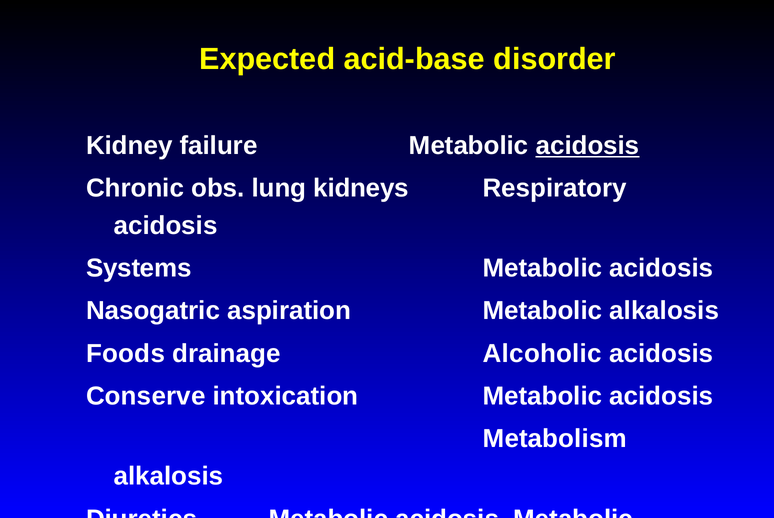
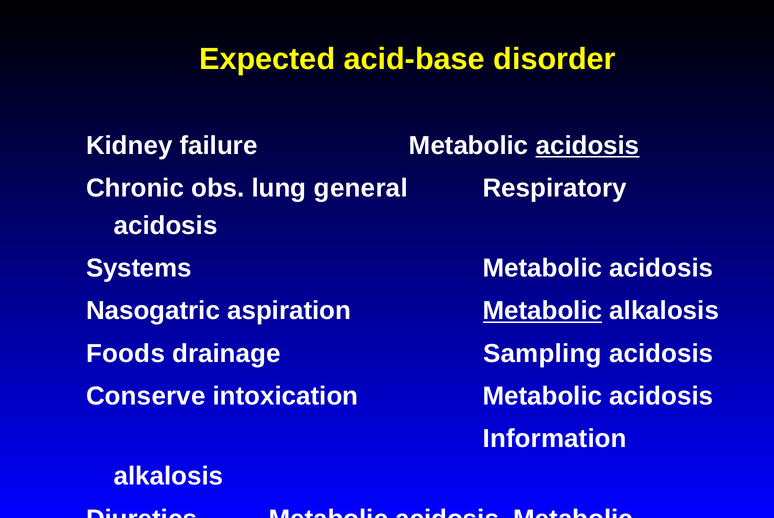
kidneys: kidneys -> general (361, 188)
Metabolic underline: none -> present (543, 311)
Alcoholic: Alcoholic -> Sampling (542, 353)
Metabolism: Metabolism -> Information (555, 439)
